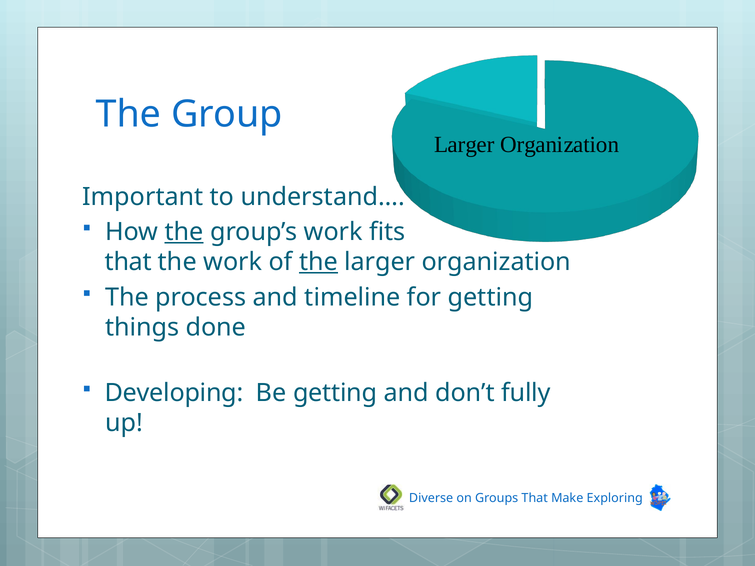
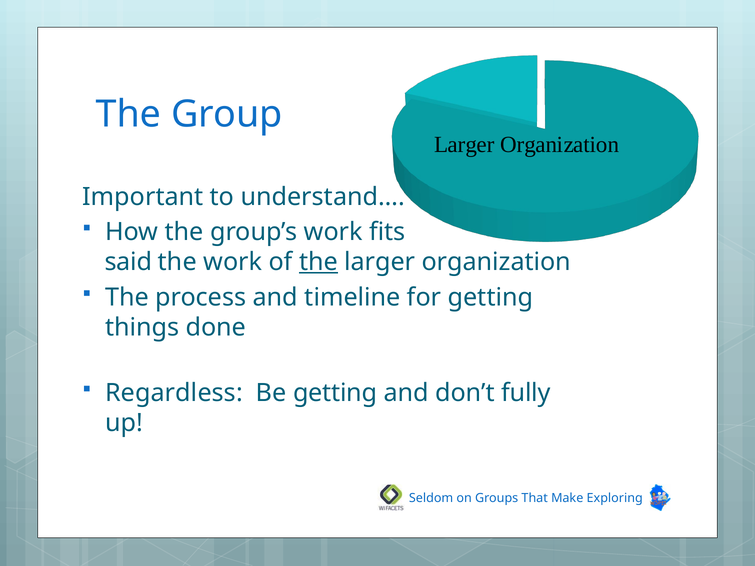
the underline: present -> none (184, 232)
that: that -> said (128, 262)
Developing: Developing -> Regardless (174, 393)
Diverse: Diverse -> Seldom (431, 498)
